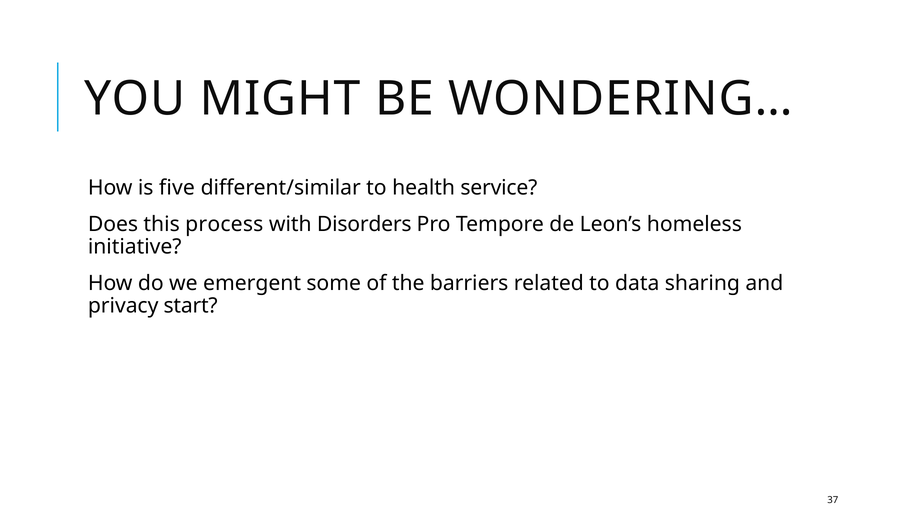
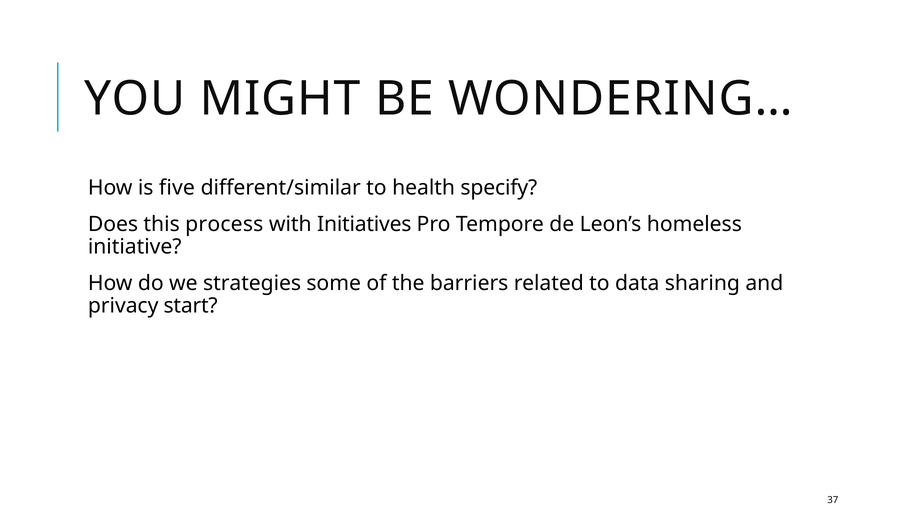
service: service -> specify (499, 188)
Disorders: Disorders -> Initiatives (364, 224)
emergent: emergent -> strategies (252, 283)
